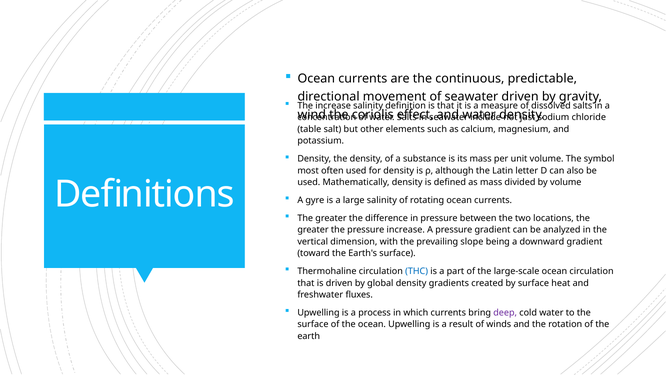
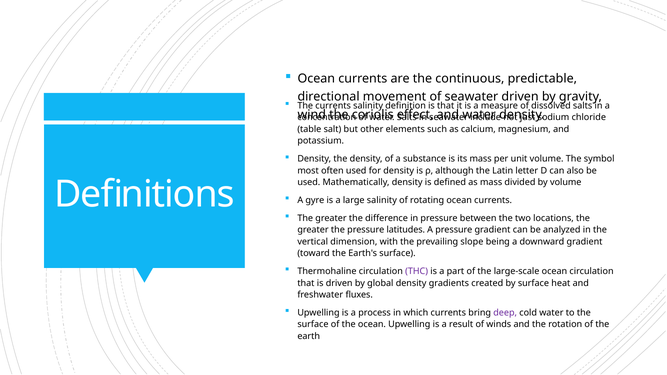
The increase: increase -> currents (333, 106)
pressure increase: increase -> latitudes (406, 230)
THC colour: blue -> purple (417, 271)
